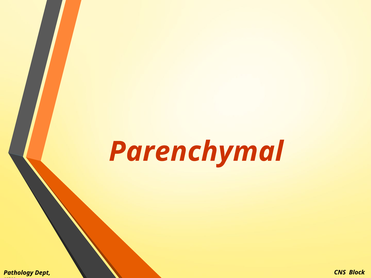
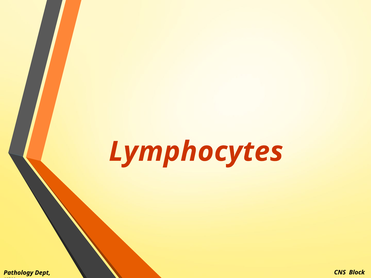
Parenchymal: Parenchymal -> Lymphocytes (196, 152)
